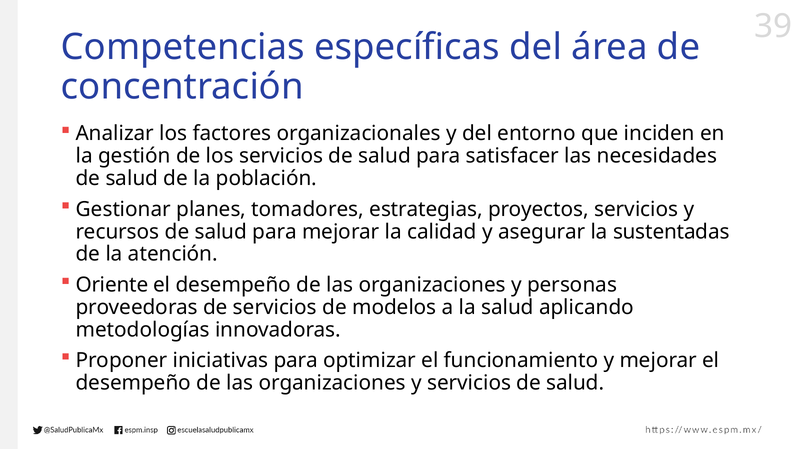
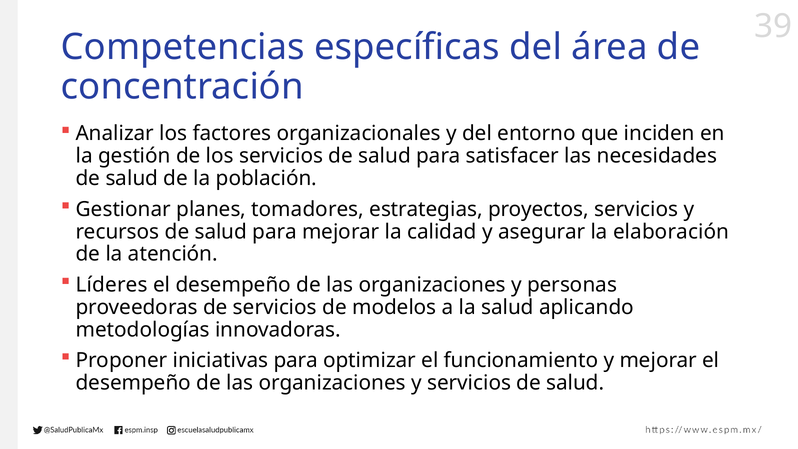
sustentadas: sustentadas -> elaboración (671, 232)
Oriente: Oriente -> Líderes (112, 285)
